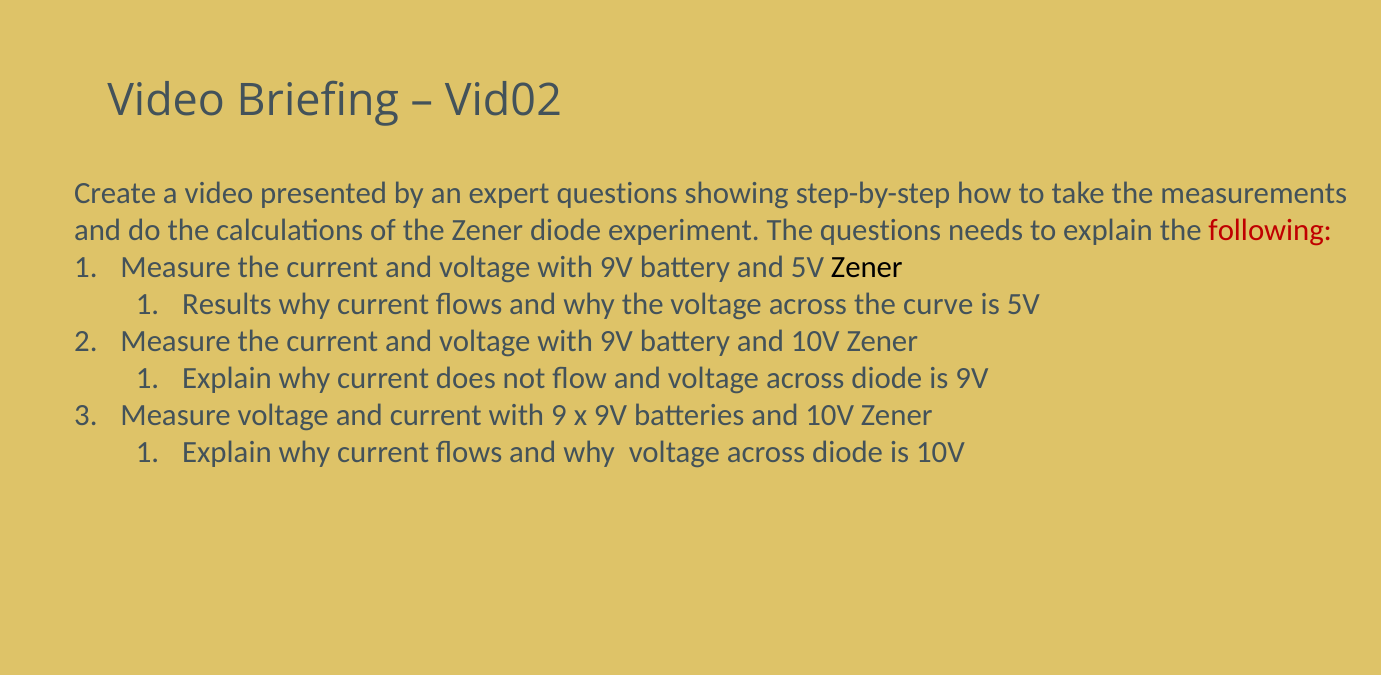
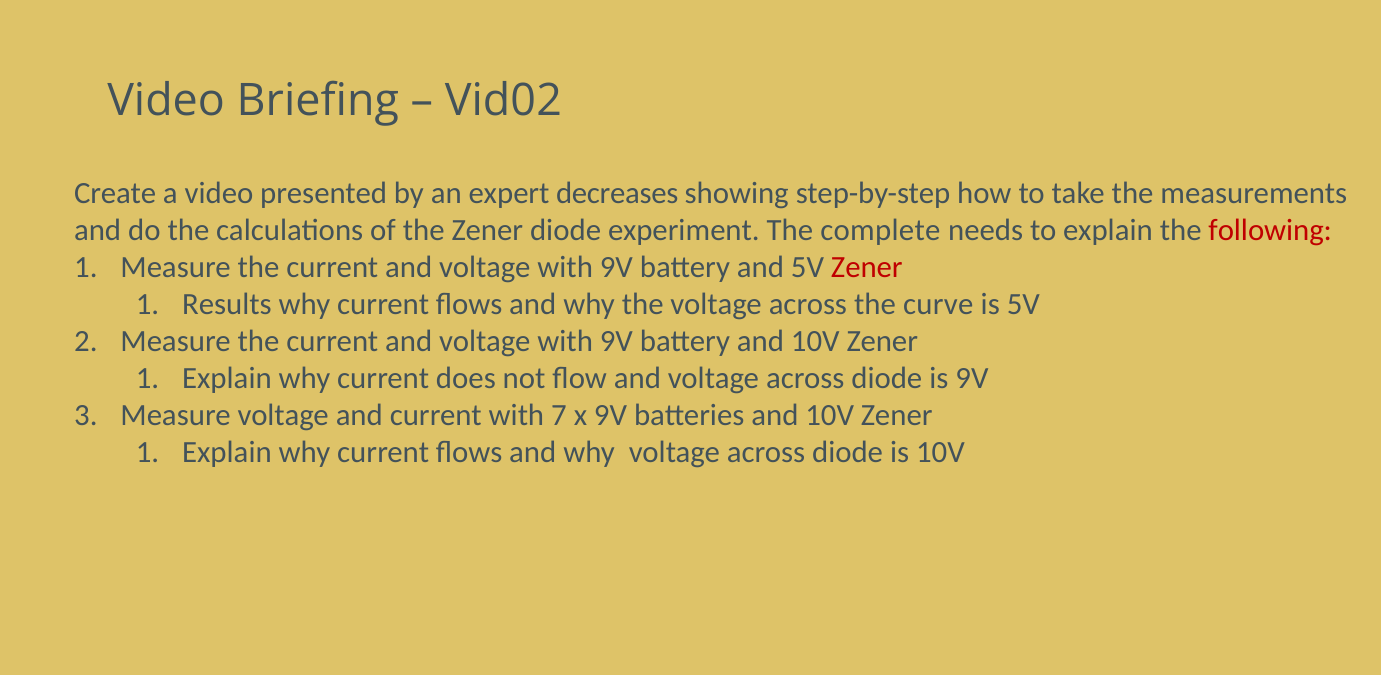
expert questions: questions -> decreases (617, 193)
The questions: questions -> complete (880, 230)
Zener colour: black -> red (867, 267)
9: 9 -> 7 (559, 415)
